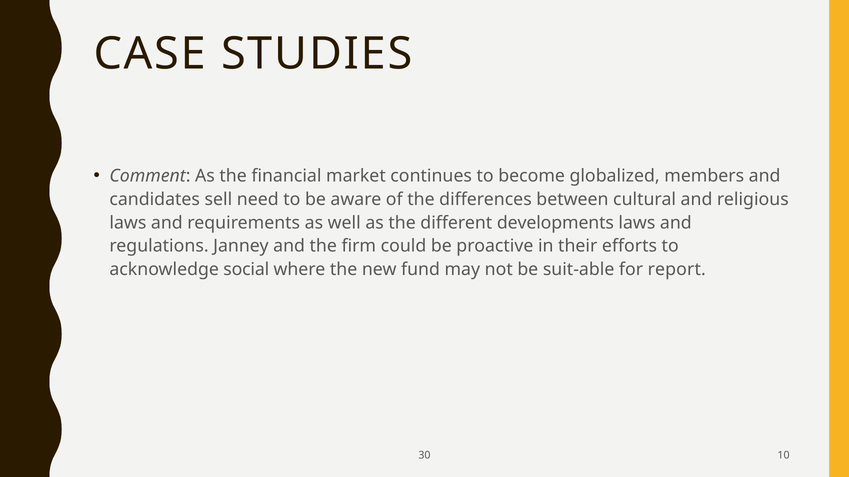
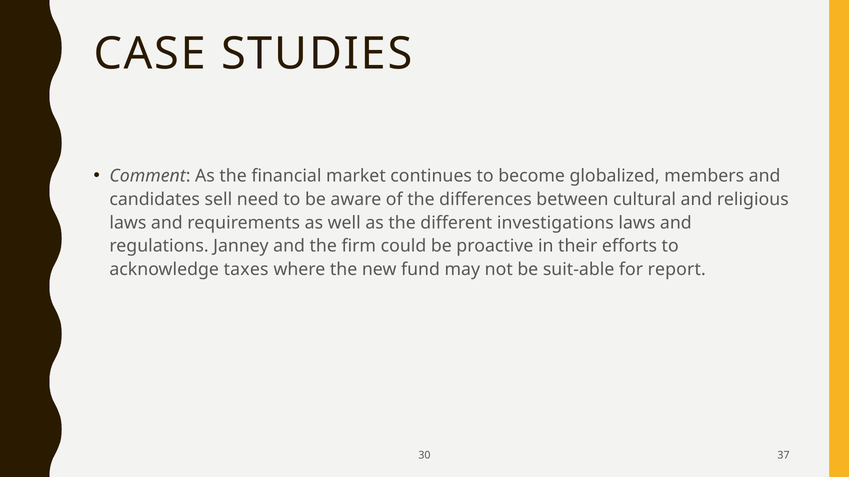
developments: developments -> investigations (555, 223)
social: social -> taxes (246, 270)
10: 10 -> 37 (784, 456)
